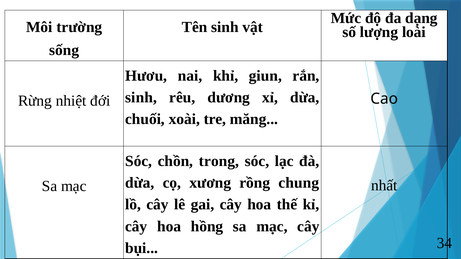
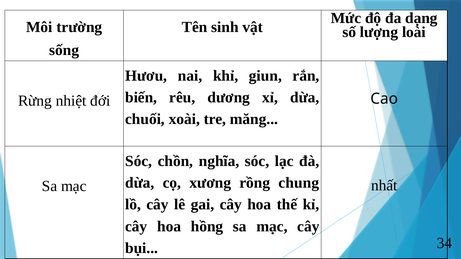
sinh: sinh -> biến (141, 98)
trong: trong -> nghĩa (219, 161)
